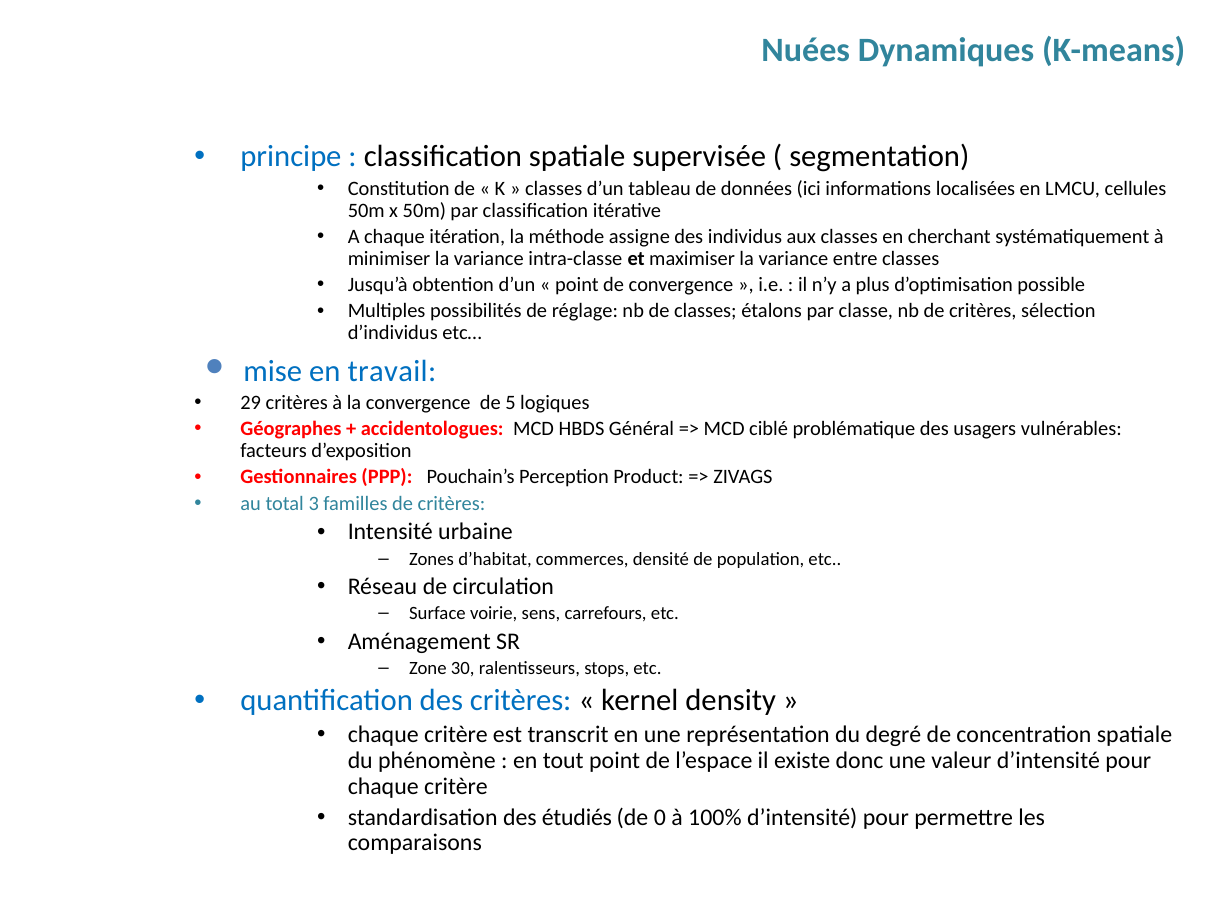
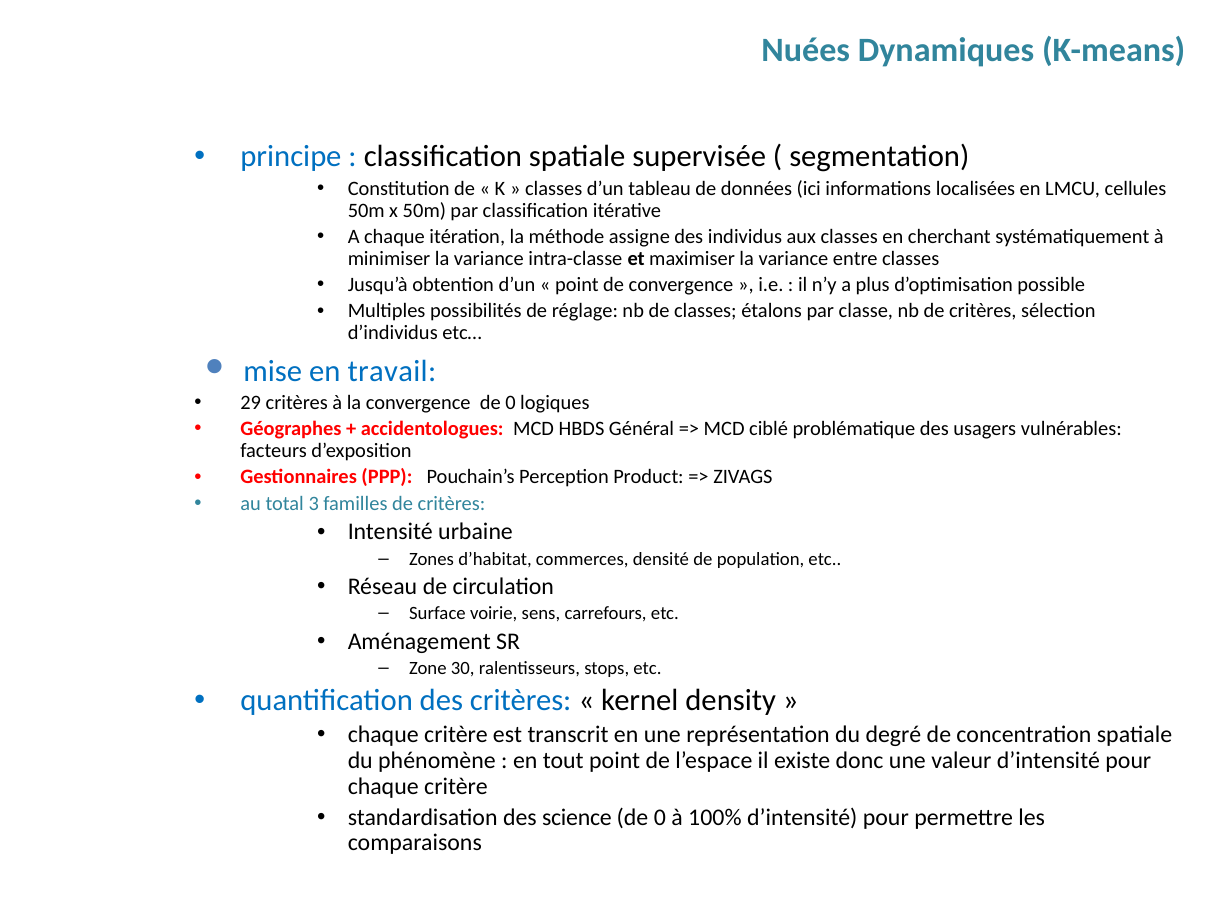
convergence de 5: 5 -> 0 (510, 403)
étudiés: étudiés -> science (577, 817)
